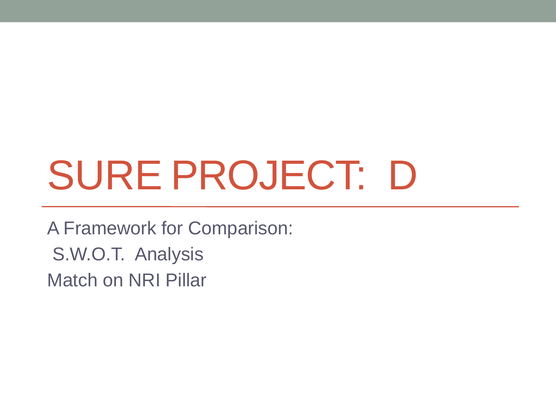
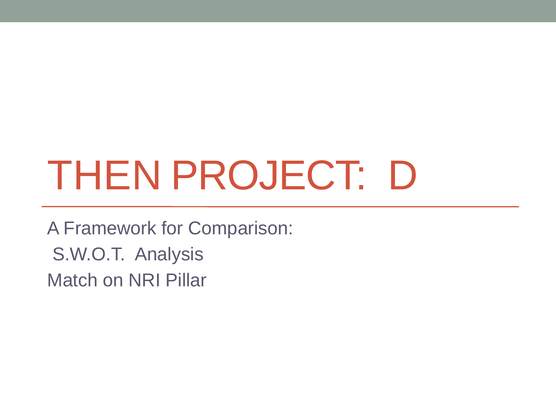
SURE: SURE -> THEN (105, 176)
